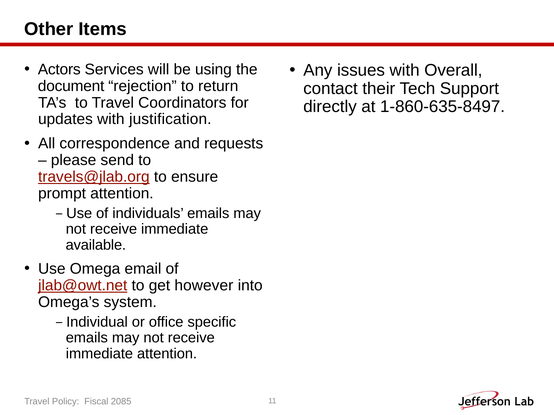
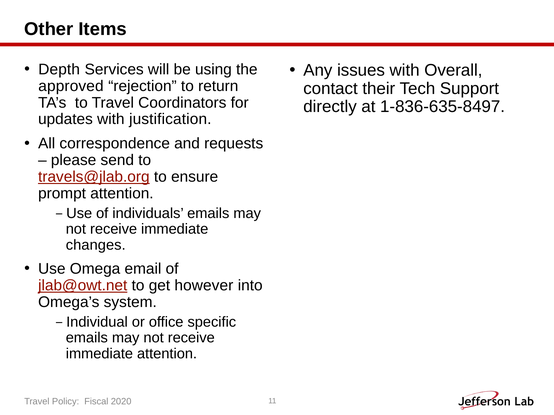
Actors: Actors -> Depth (59, 70)
document: document -> approved (71, 86)
1-860-635-8497: 1-860-635-8497 -> 1-836-635-8497 (443, 107)
available: available -> changes (96, 245)
2085: 2085 -> 2020 (121, 402)
